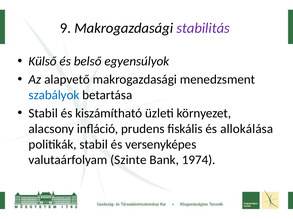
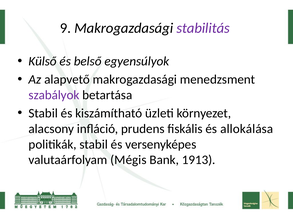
szabályok colour: blue -> purple (54, 95)
Szinte: Szinte -> Mégis (128, 160)
1974: 1974 -> 1913 (199, 160)
